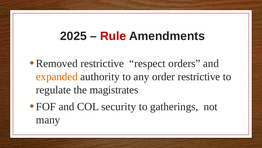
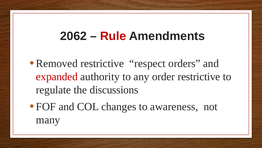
2025: 2025 -> 2062 (73, 36)
expanded colour: orange -> red (57, 76)
magistrates: magistrates -> discussions (114, 89)
security: security -> changes (119, 106)
gatherings: gatherings -> awareness (174, 106)
